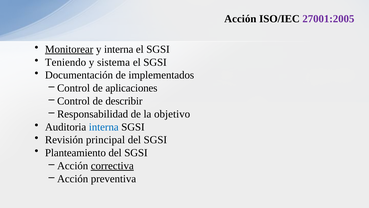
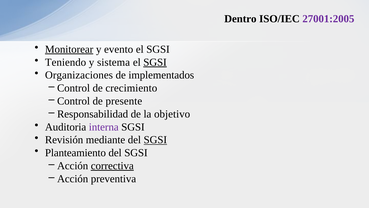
Acción: Acción -> Dentro (240, 19)
y interna: interna -> evento (119, 49)
SGSI underline: none -> present (155, 62)
Documentación: Documentación -> Organizaciones (79, 75)
aplicaciones: aplicaciones -> crecimiento (131, 88)
describir: describir -> presente (124, 101)
interna colour: blue -> purple (104, 127)
principal: principal -> mediante (106, 140)
SGSI underline: none -> present (155, 140)
